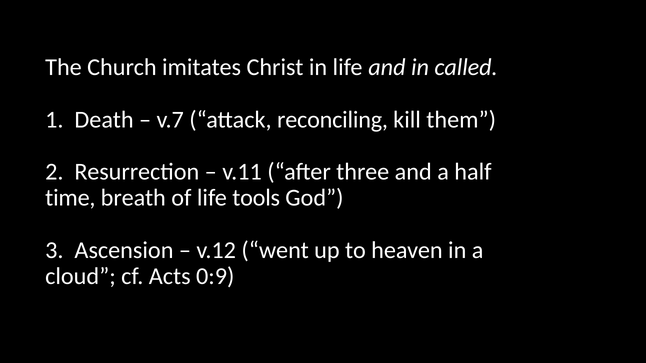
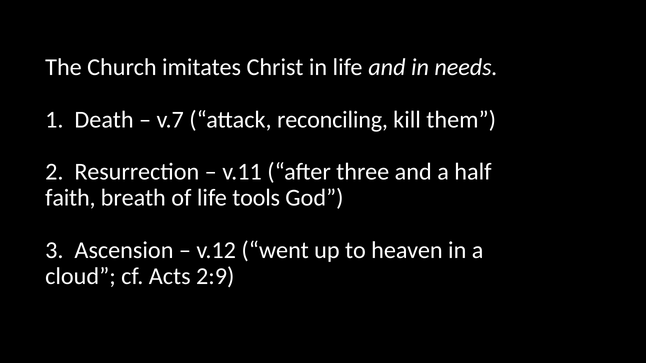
called: called -> needs (466, 67)
time: time -> faith (70, 198)
0:9: 0:9 -> 2:9 (215, 277)
